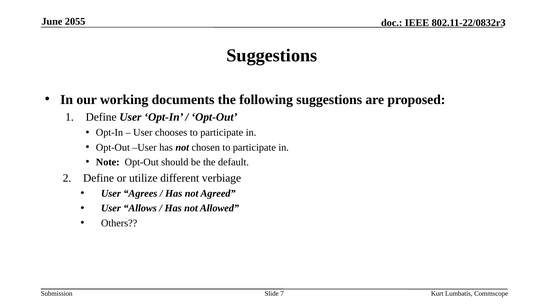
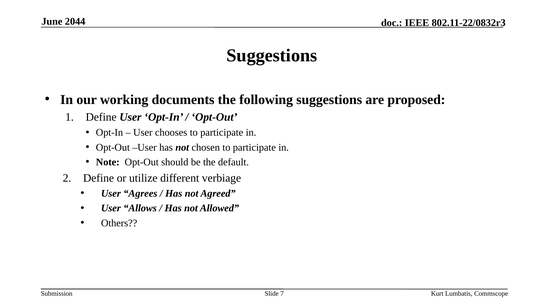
2055: 2055 -> 2044 (75, 22)
